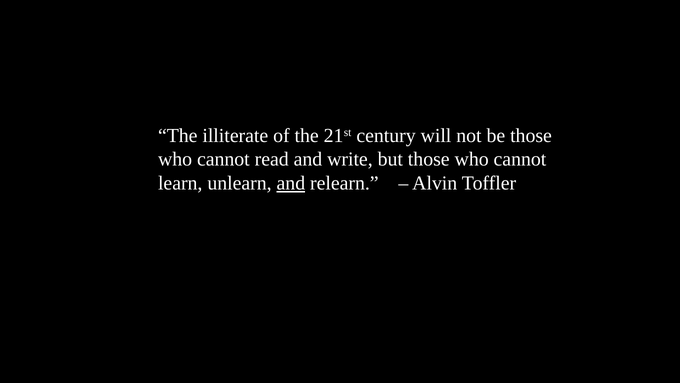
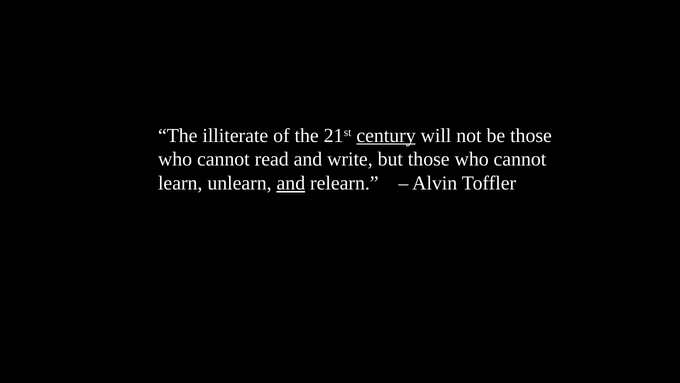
century underline: none -> present (386, 135)
